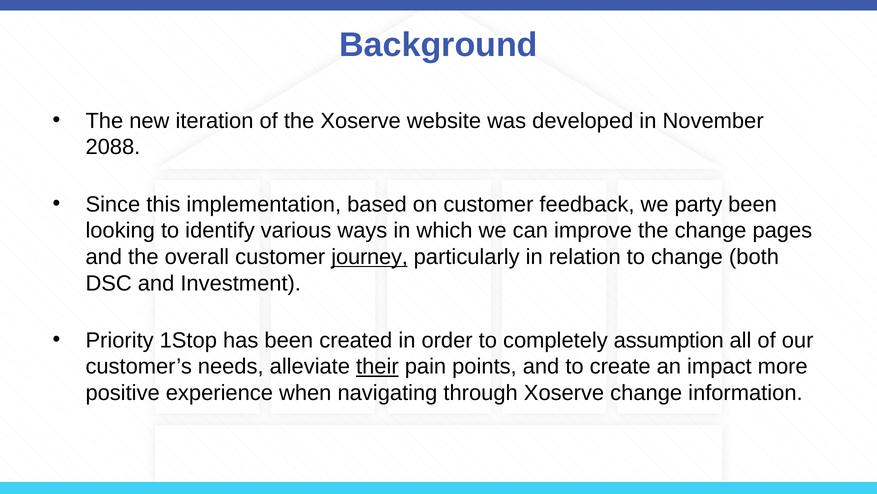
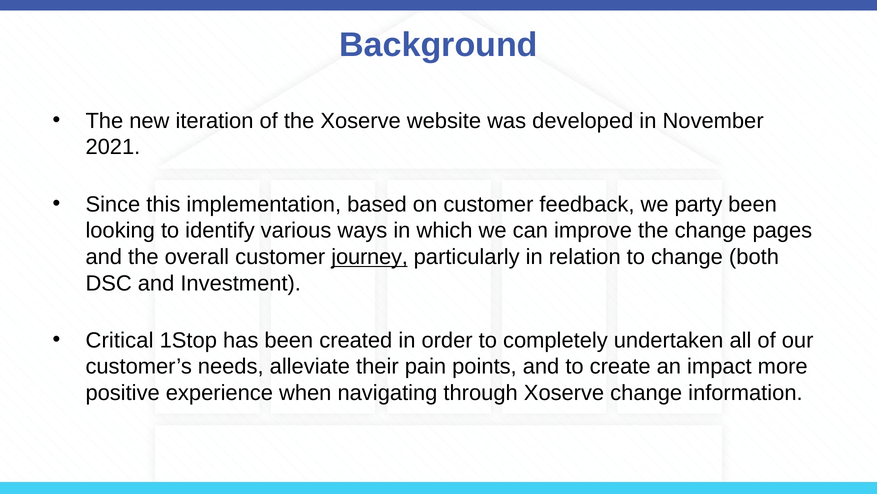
2088: 2088 -> 2021 (113, 147)
Priority: Priority -> Critical (120, 340)
assumption: assumption -> undertaken (669, 340)
their underline: present -> none (377, 366)
